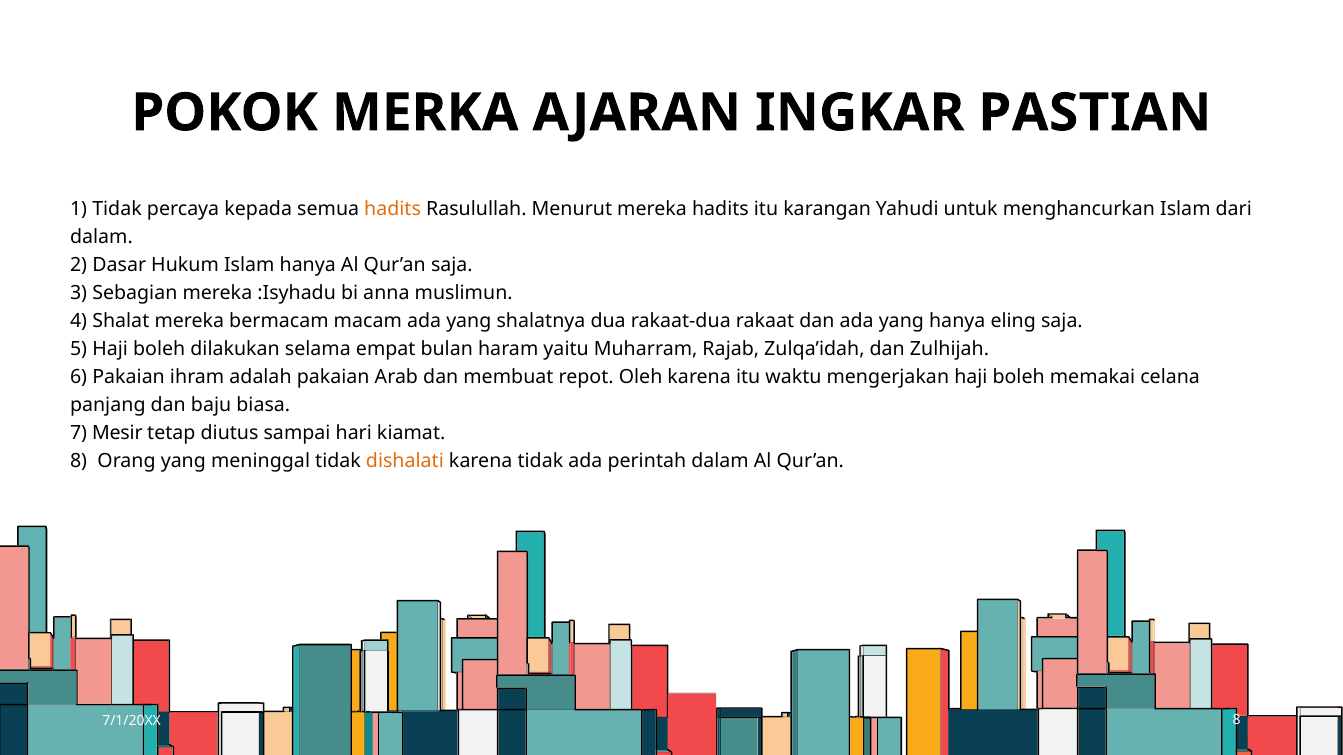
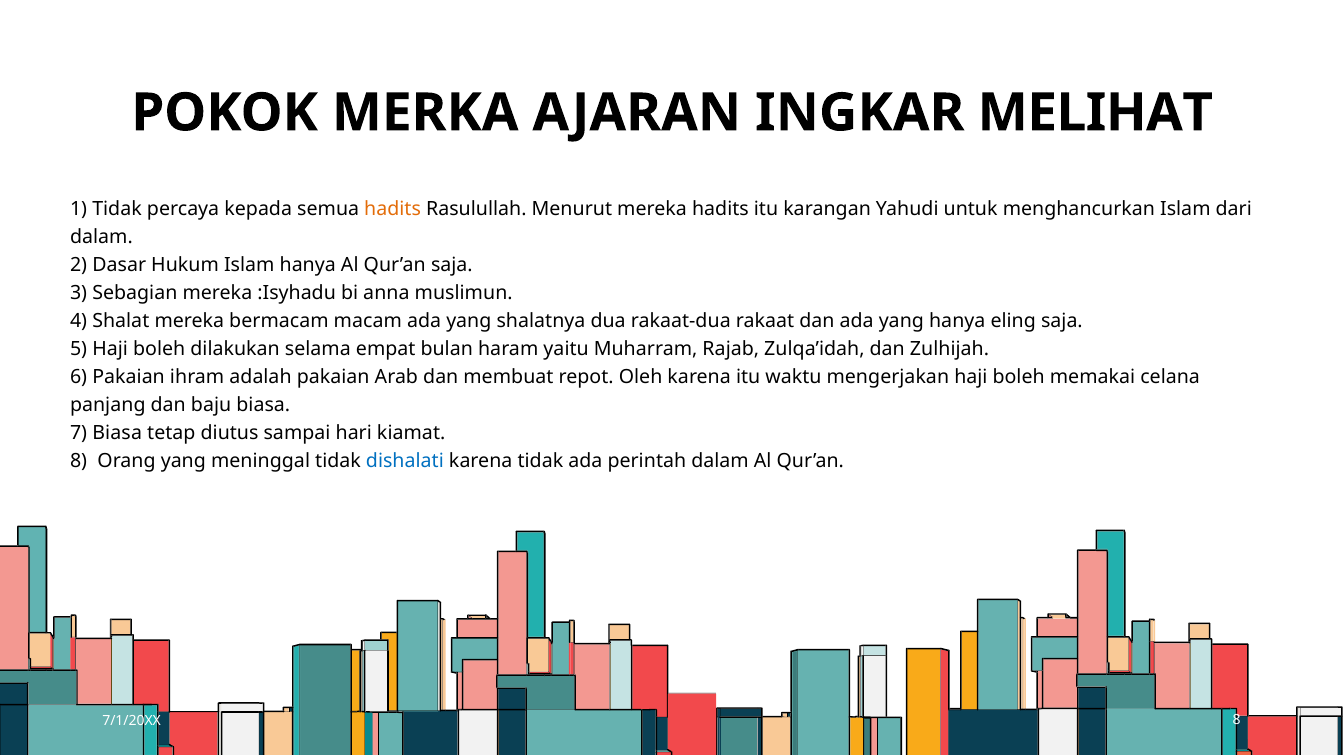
PASTIAN: PASTIAN -> MELIHAT (1095, 113)
7 Mesir: Mesir -> Biasa (117, 433)
dishalati colour: orange -> blue (405, 461)
